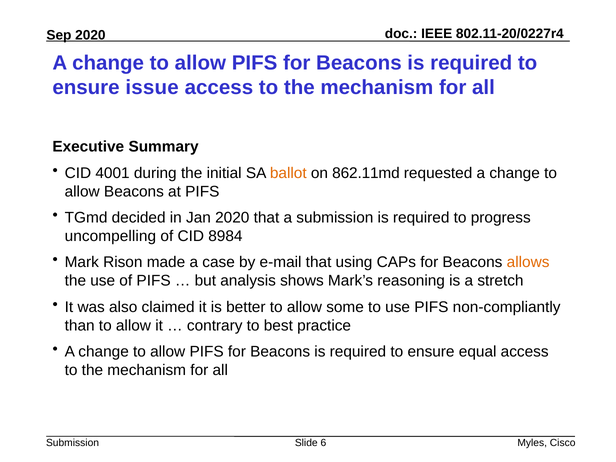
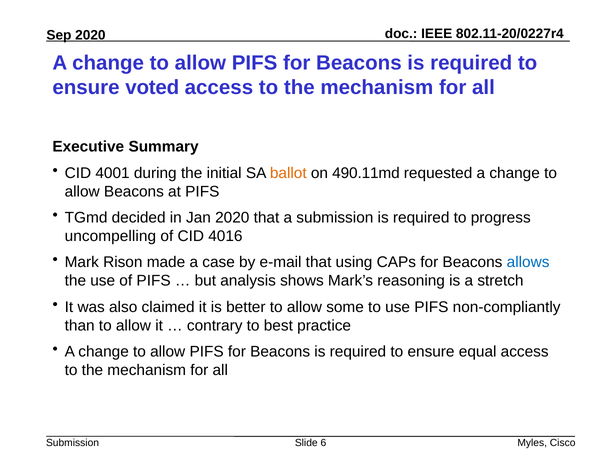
issue: issue -> voted (152, 88)
862.11md: 862.11md -> 490.11md (366, 173)
8984: 8984 -> 4016 (225, 236)
allows colour: orange -> blue (528, 262)
